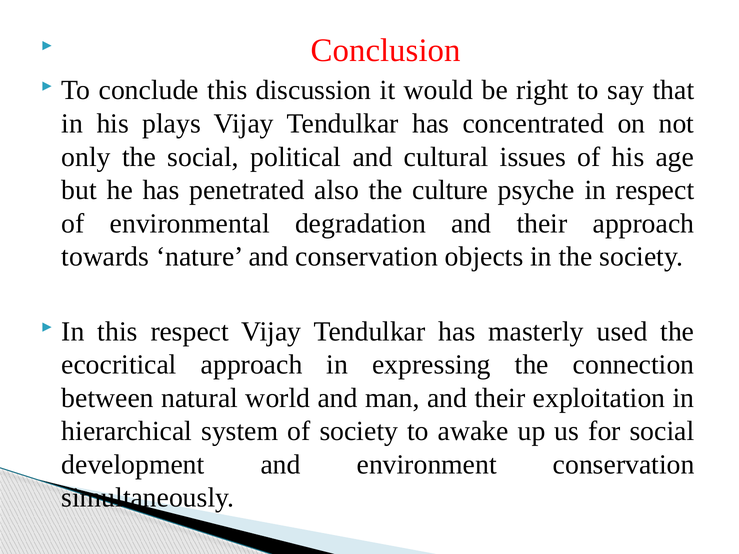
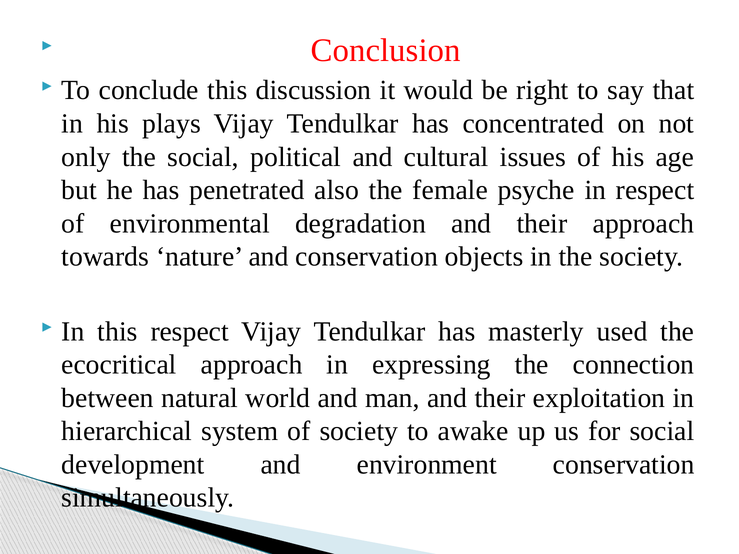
culture: culture -> female (450, 190)
